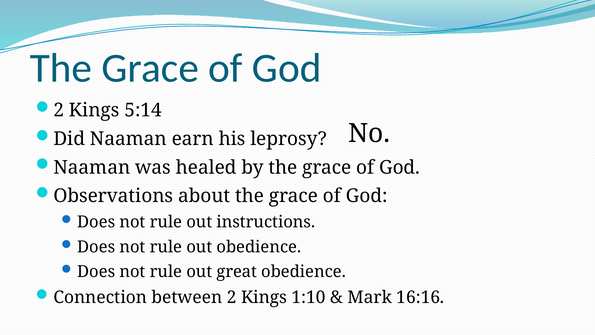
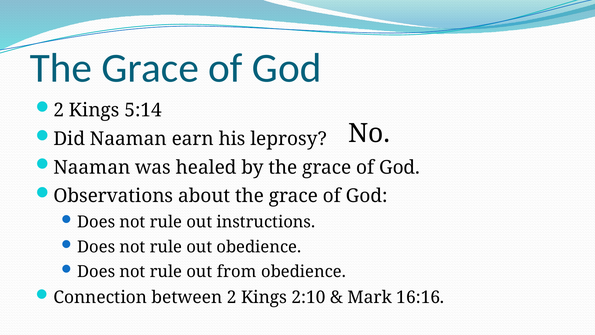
great: great -> from (237, 272)
1:10: 1:10 -> 2:10 (309, 297)
